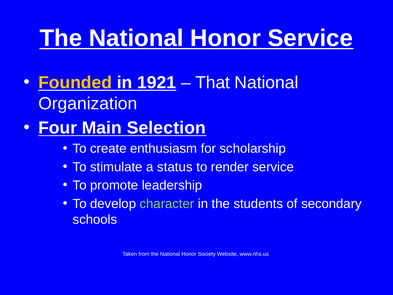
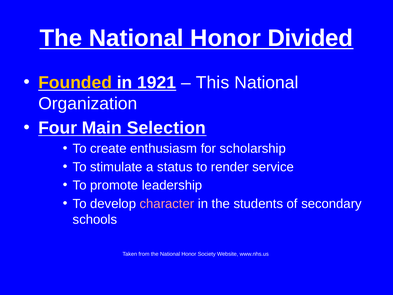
Honor Service: Service -> Divided (310, 38)
That: That -> This (213, 82)
character colour: light green -> pink (167, 204)
